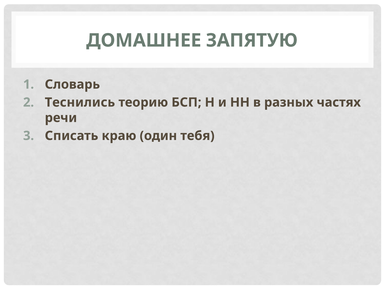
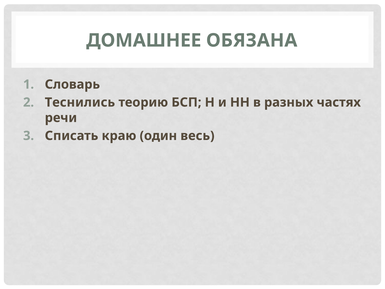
ЗАПЯТУЮ: ЗАПЯТУЮ -> ОБЯЗАНА (252, 40)
тебя: тебя -> весь (197, 136)
